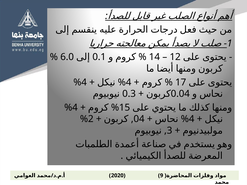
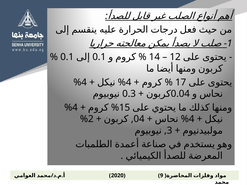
6.0: 6.0 -> 0.1 (67, 57)
